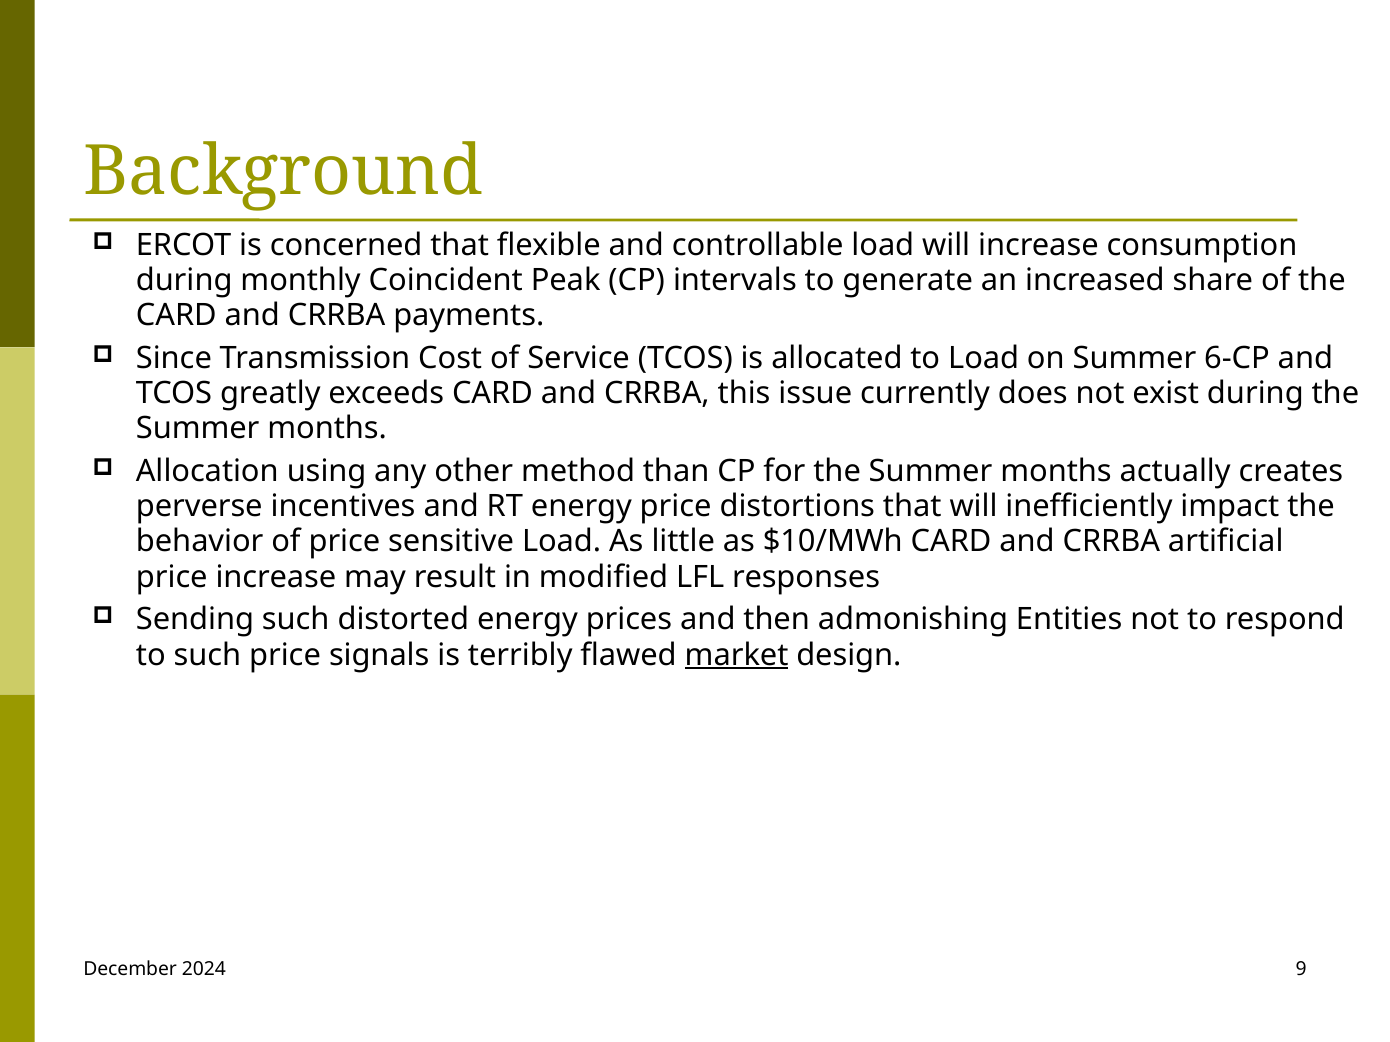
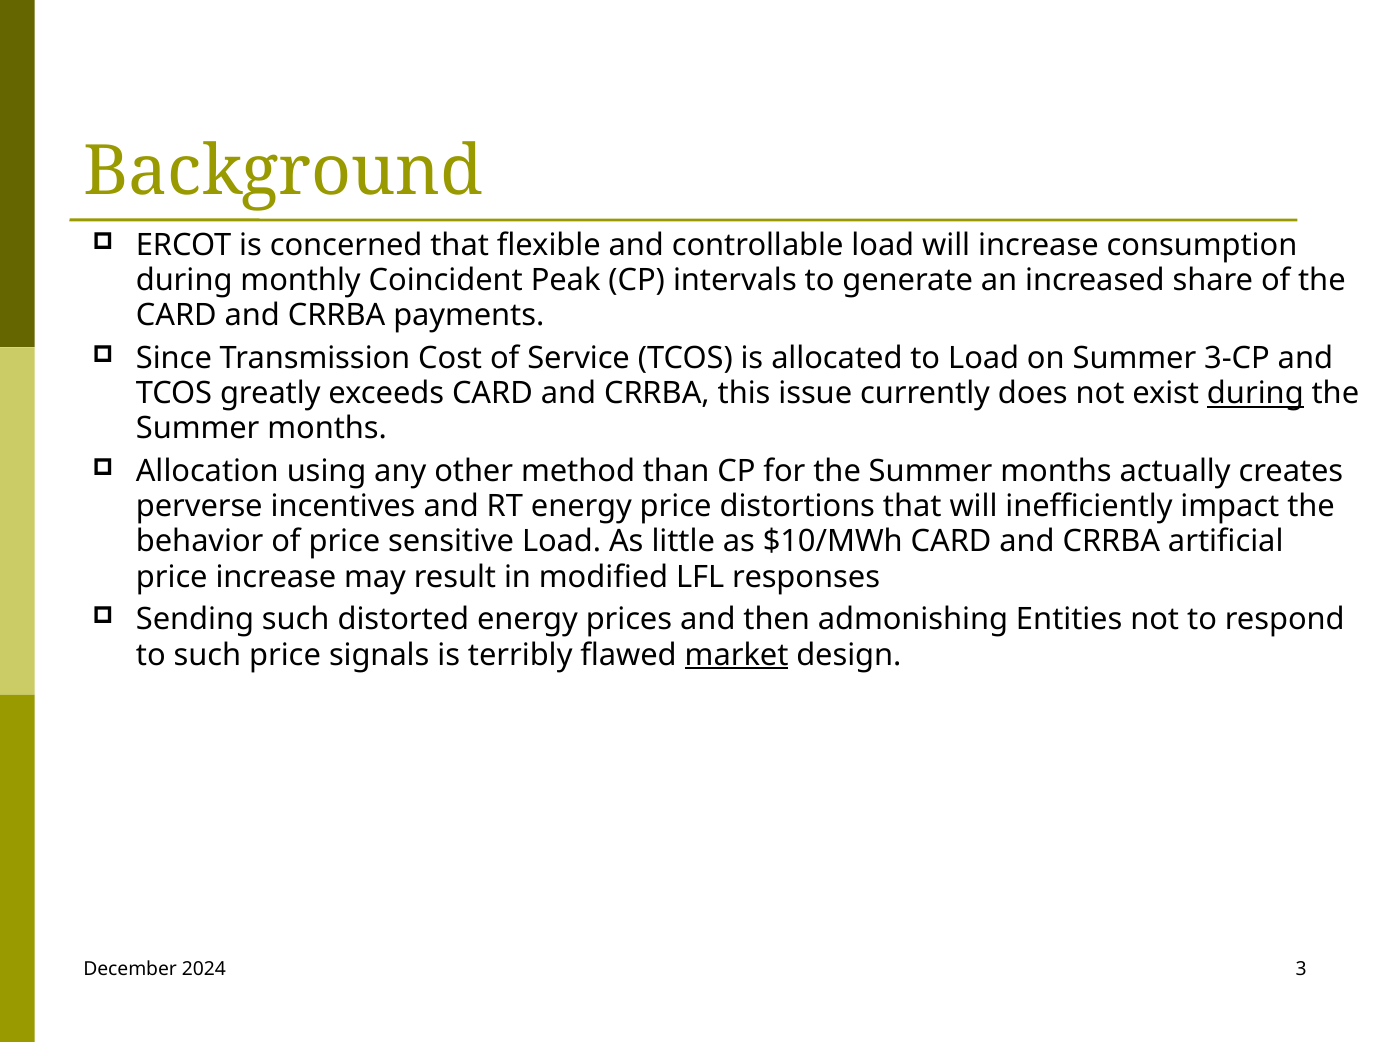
6-CP: 6-CP -> 3-CP (1237, 358)
during underline: none -> present (1255, 394)
9: 9 -> 3 (1301, 970)
